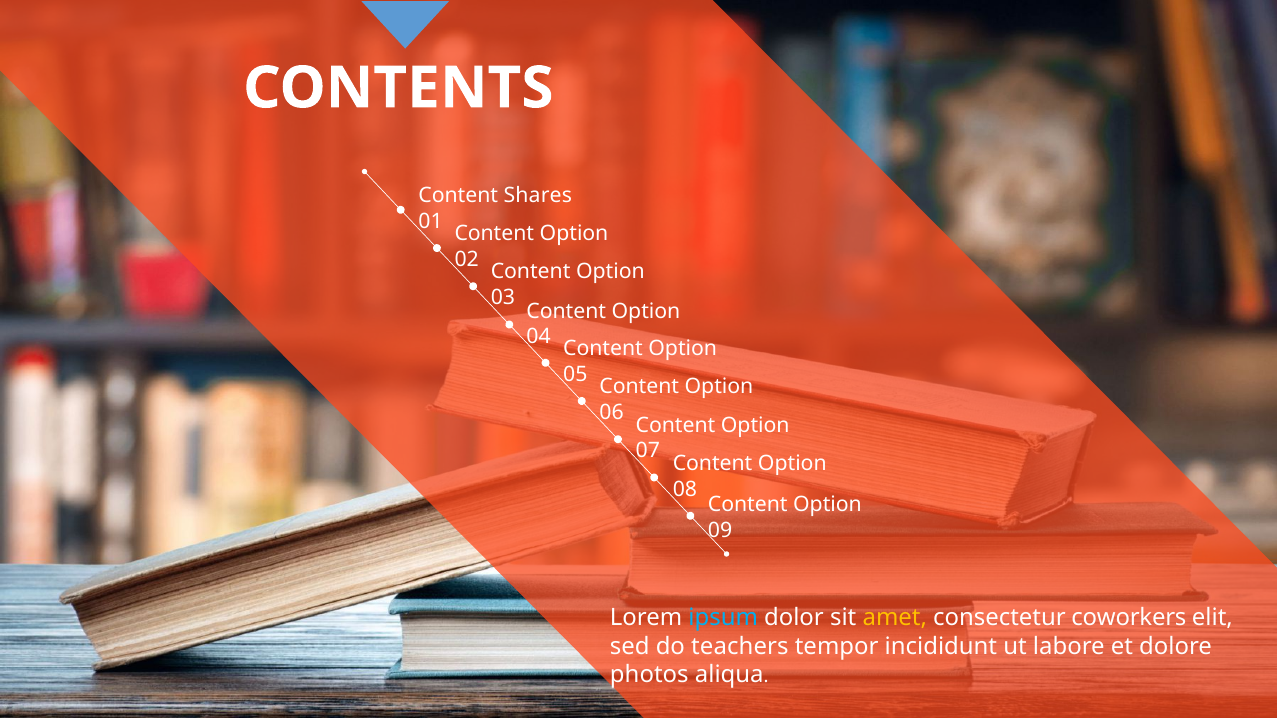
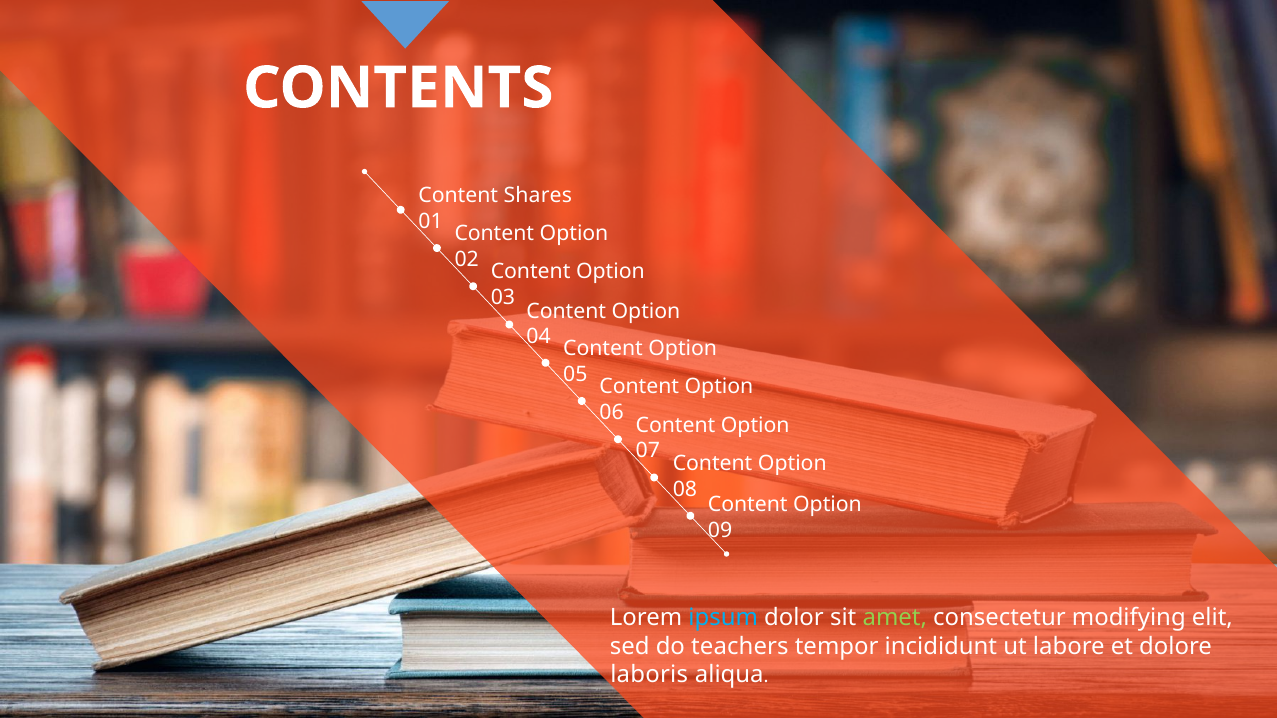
amet colour: yellow -> light green (895, 618)
coworkers: coworkers -> modifying (1129, 618)
photos: photos -> laboris (649, 675)
